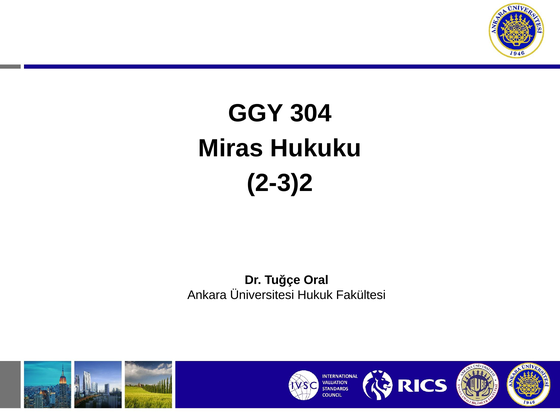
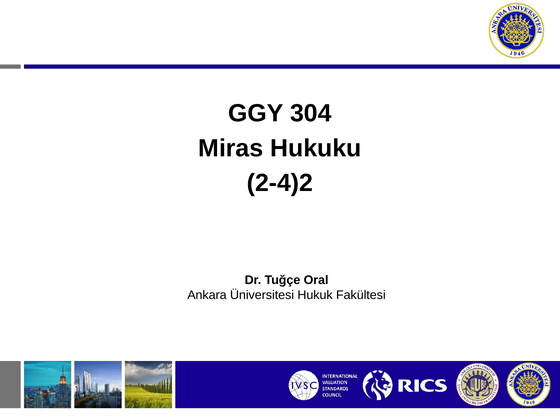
2-3)2: 2-3)2 -> 2-4)2 (280, 183)
